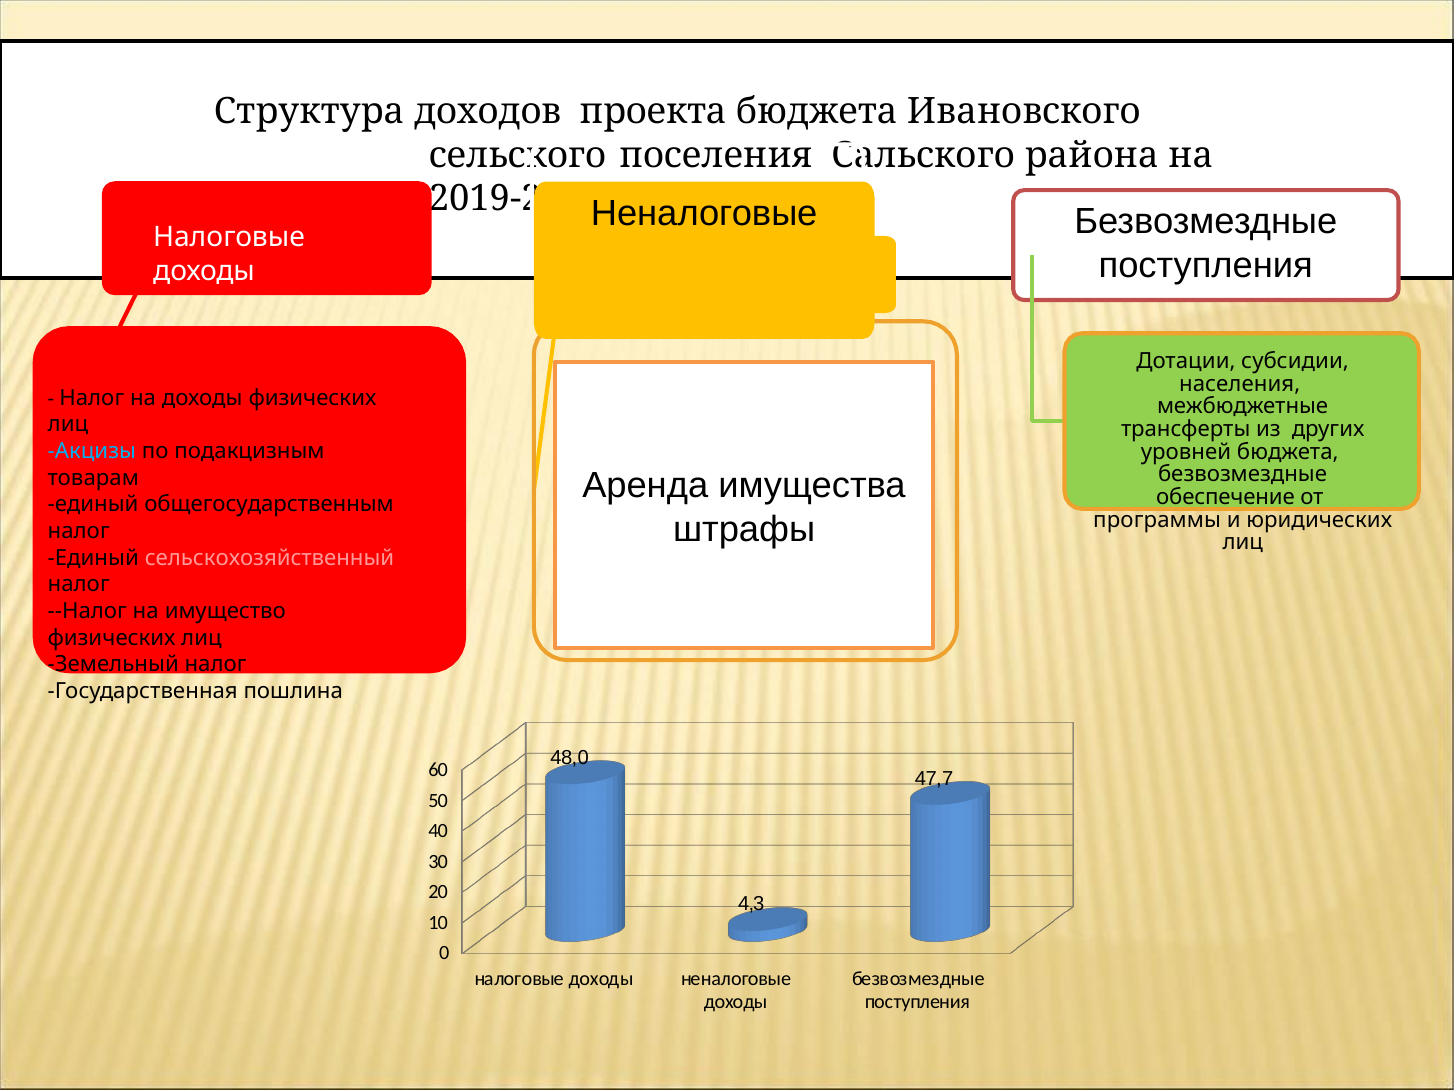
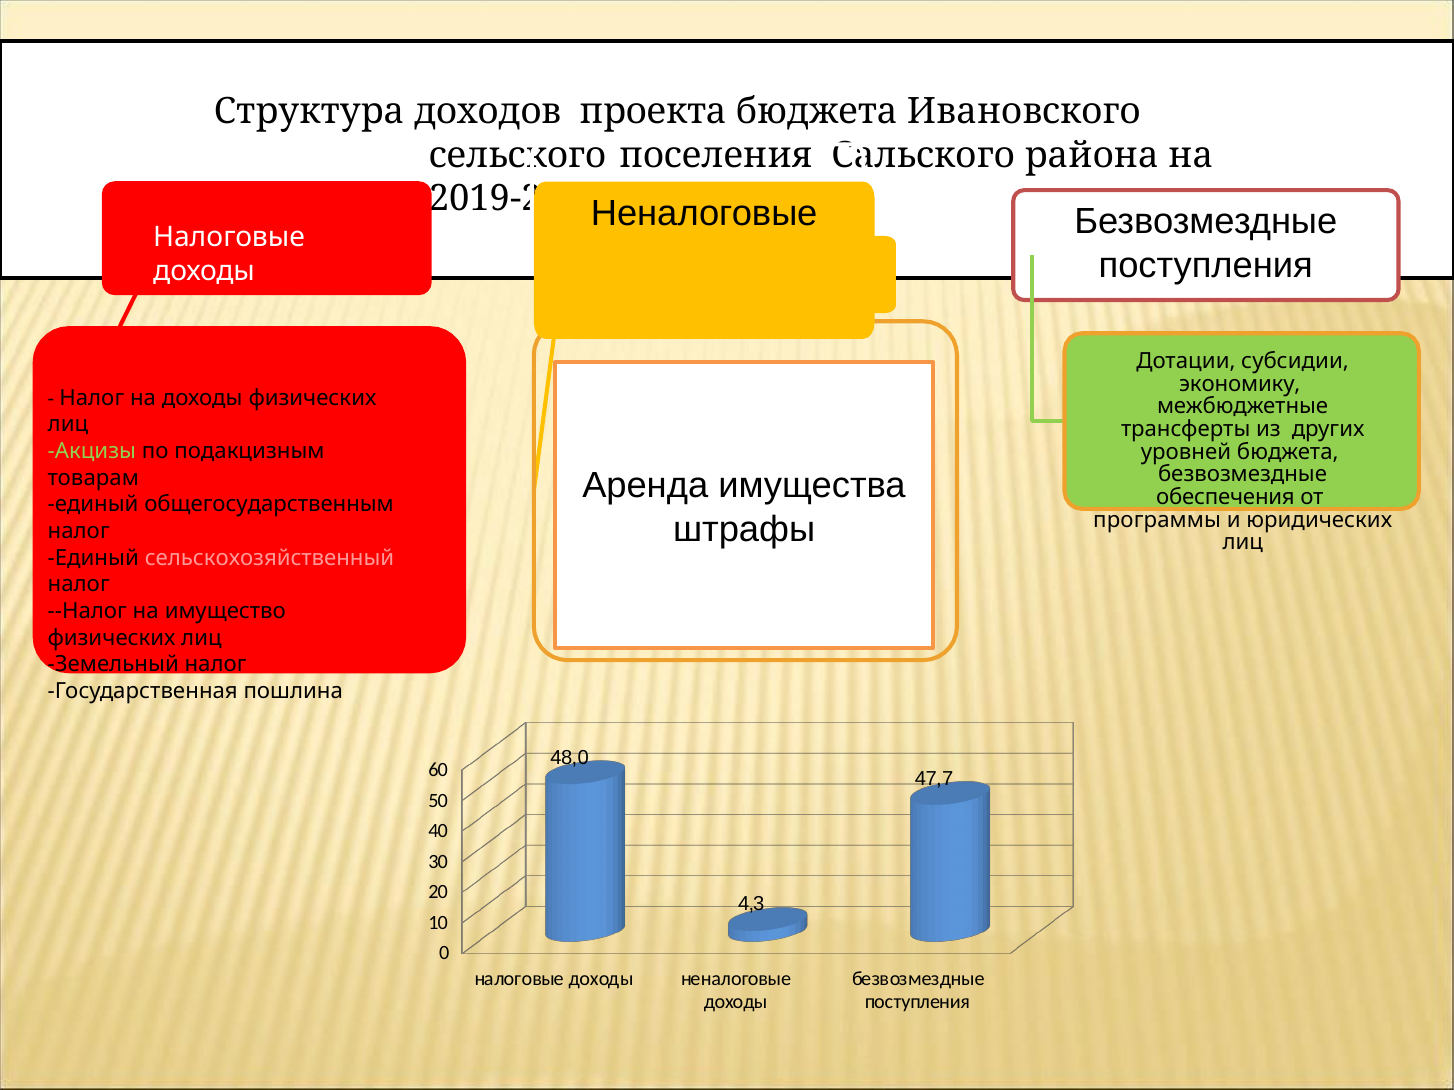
населения: населения -> экономику (1240, 384)
Акцизы colour: light blue -> light green (92, 451)
обеспечение: обеспечение -> обеспечения (1225, 497)
